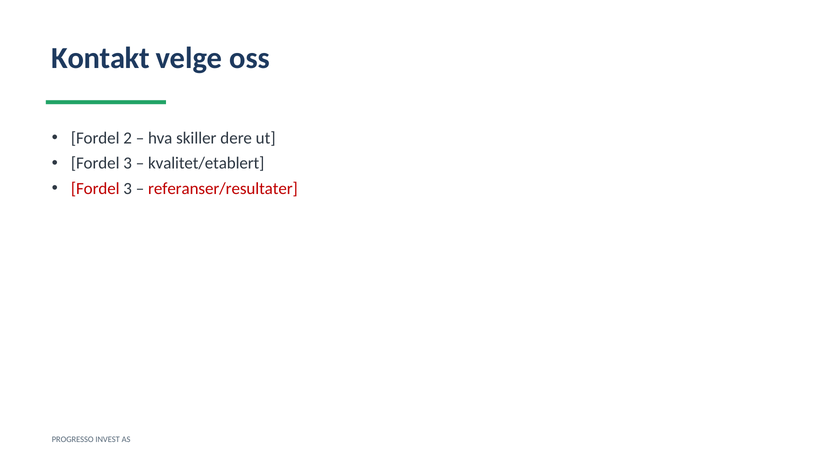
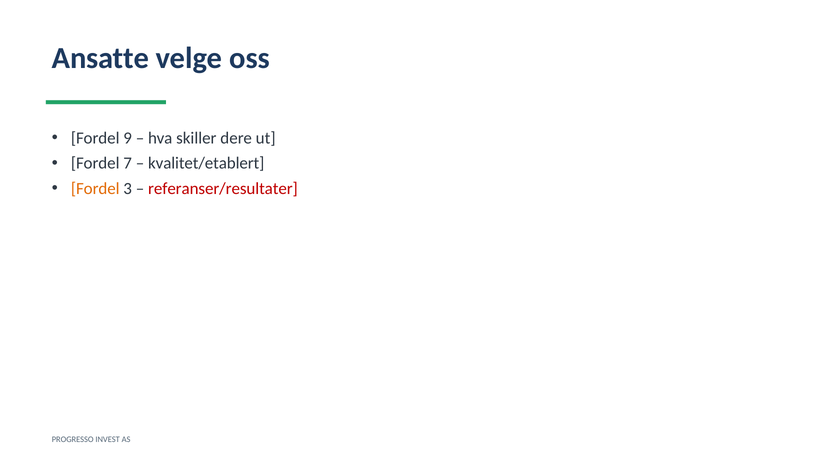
Kontakt: Kontakt -> Ansatte (100, 58)
2: 2 -> 9 (128, 138)
3: 3 -> 7 (128, 163)
Fordel colour: red -> orange (95, 189)
